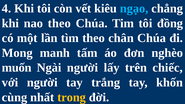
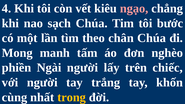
ngạo colour: light blue -> pink (134, 8)
nao theo: theo -> sạch (59, 23)
đồng: đồng -> bước (170, 23)
muốn: muốn -> phiền (17, 68)
